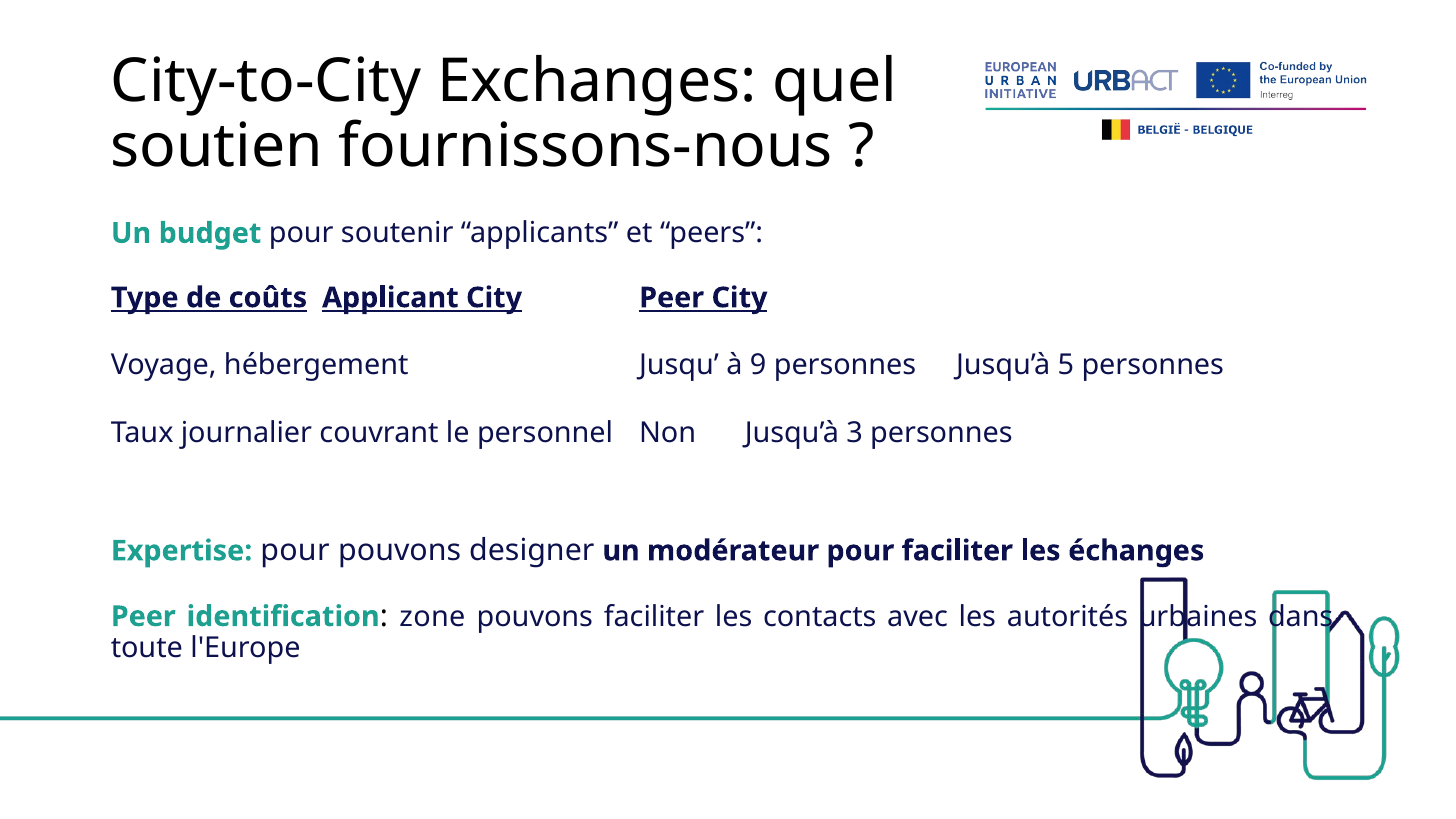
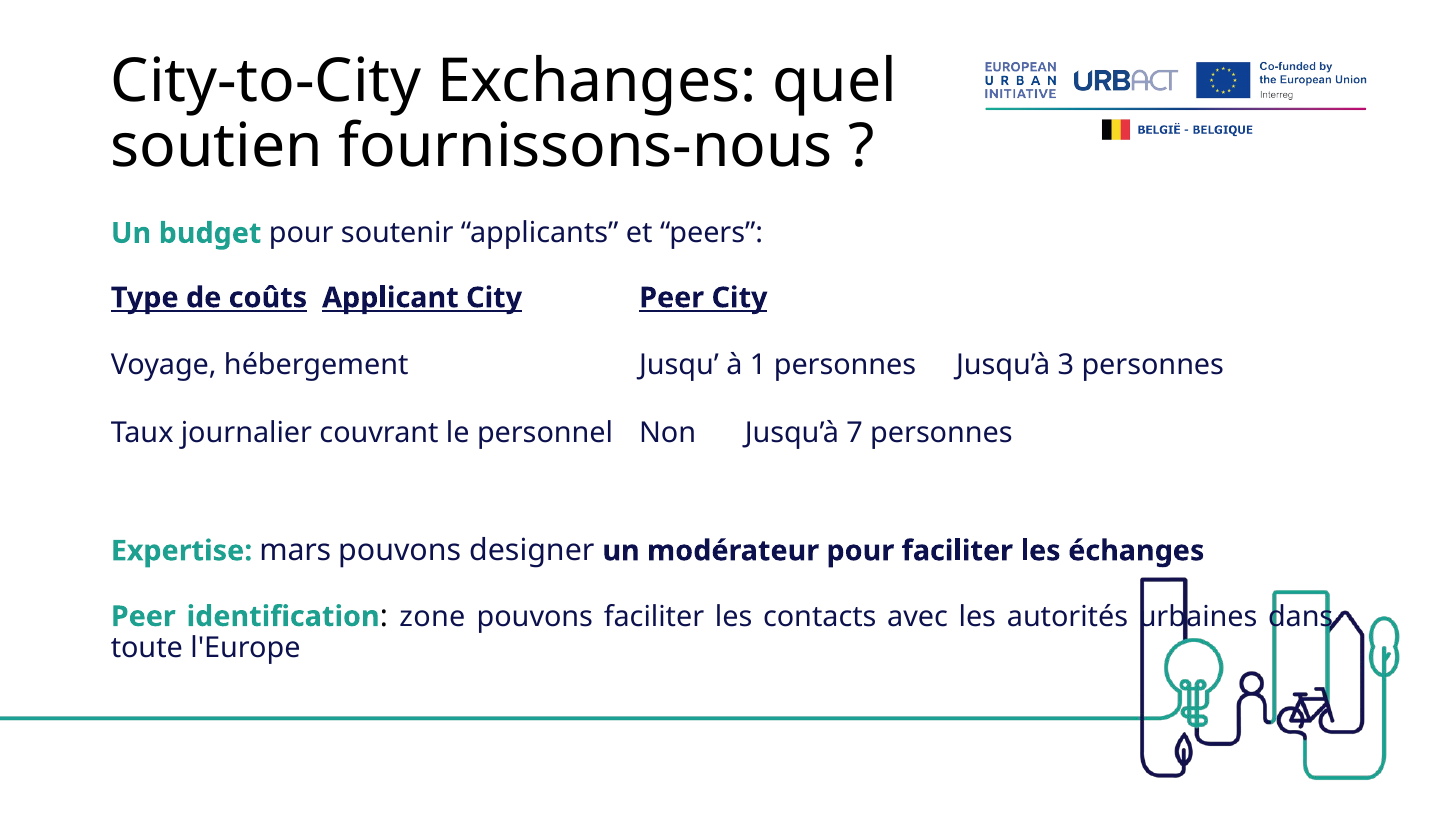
9: 9 -> 1 (758, 365)
5: 5 -> 3 (1066, 365)
3: 3 -> 7 (855, 433)
Expertise pour: pour -> mars (295, 550)
